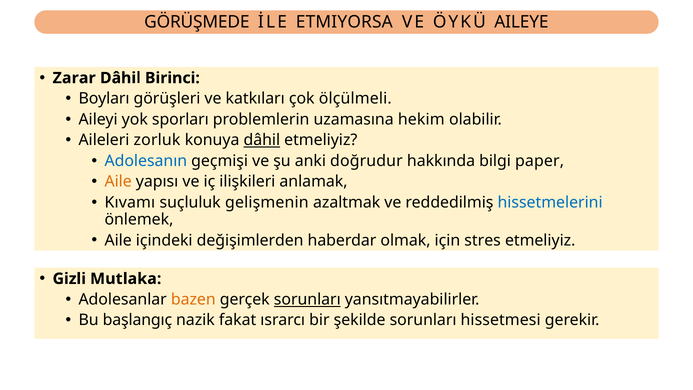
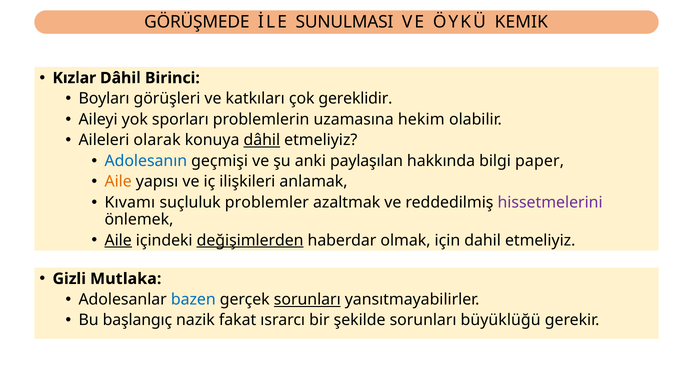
ETMIYORSA: ETMIYORSA -> SUNULMASI (345, 22)
AILEYE: AILEYE -> KEMIK (521, 22)
Zarar: Zarar -> Kızlar (74, 78)
ölçülmeli: ölçülmeli -> gereklidir (355, 99)
zorluk: zorluk -> olarak (157, 140)
doğrudur: doğrudur -> paylaşılan (367, 161)
gelişmenin: gelişmenin -> problemler (267, 202)
hissetmelerini colour: blue -> purple (550, 202)
Aile underline: none -> present (118, 240)
değişimlerden underline: none -> present (250, 240)
stres: stres -> dahil (483, 240)
bazen colour: orange -> blue (193, 299)
hissetmesi: hissetmesi -> büyüklüğü (501, 320)
